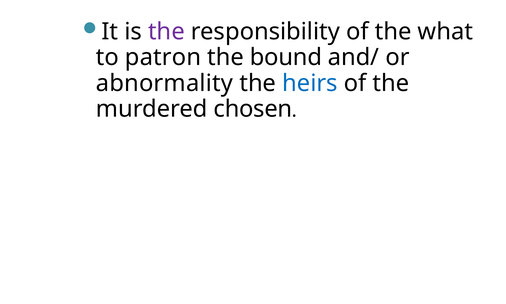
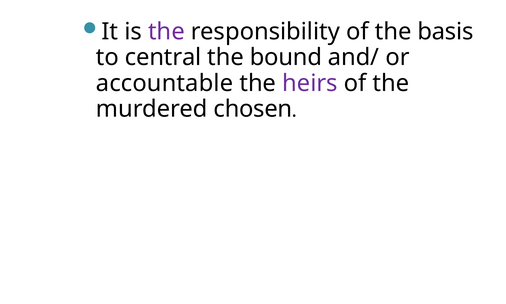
what: what -> basis (445, 32)
patron: patron -> central (163, 57)
abnormality: abnormality -> accountable (165, 83)
heirs colour: blue -> purple (310, 83)
